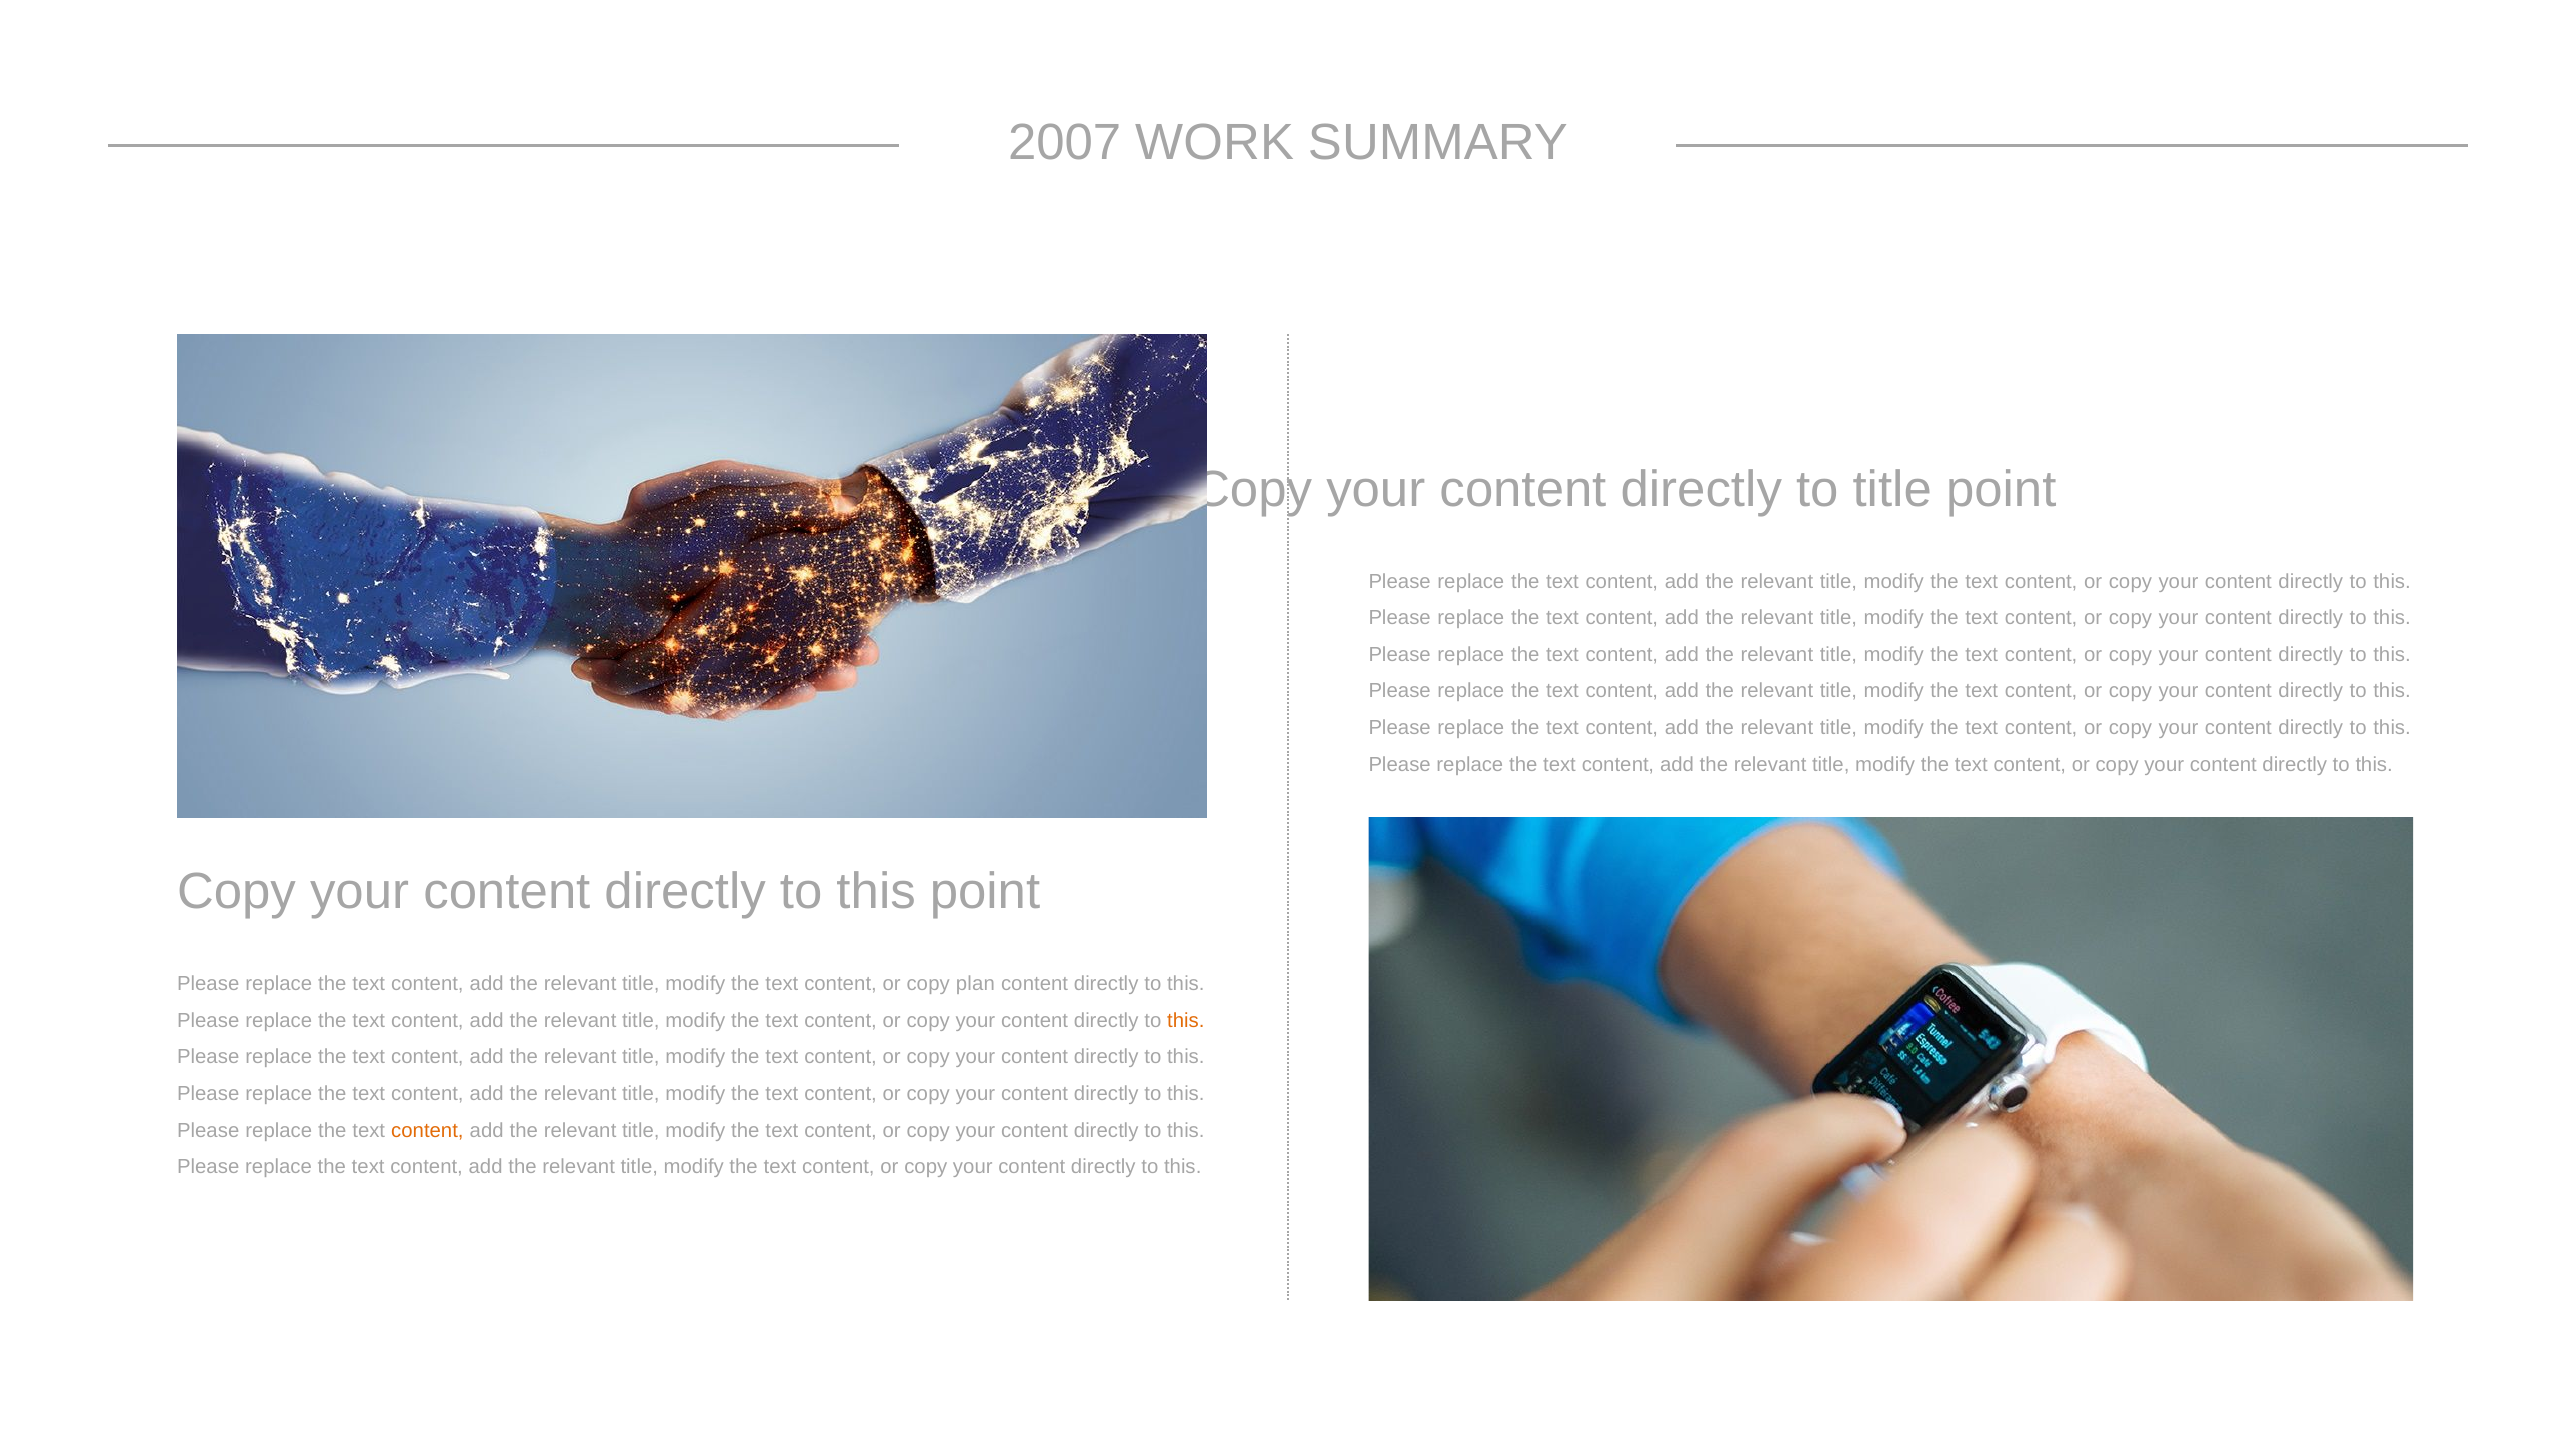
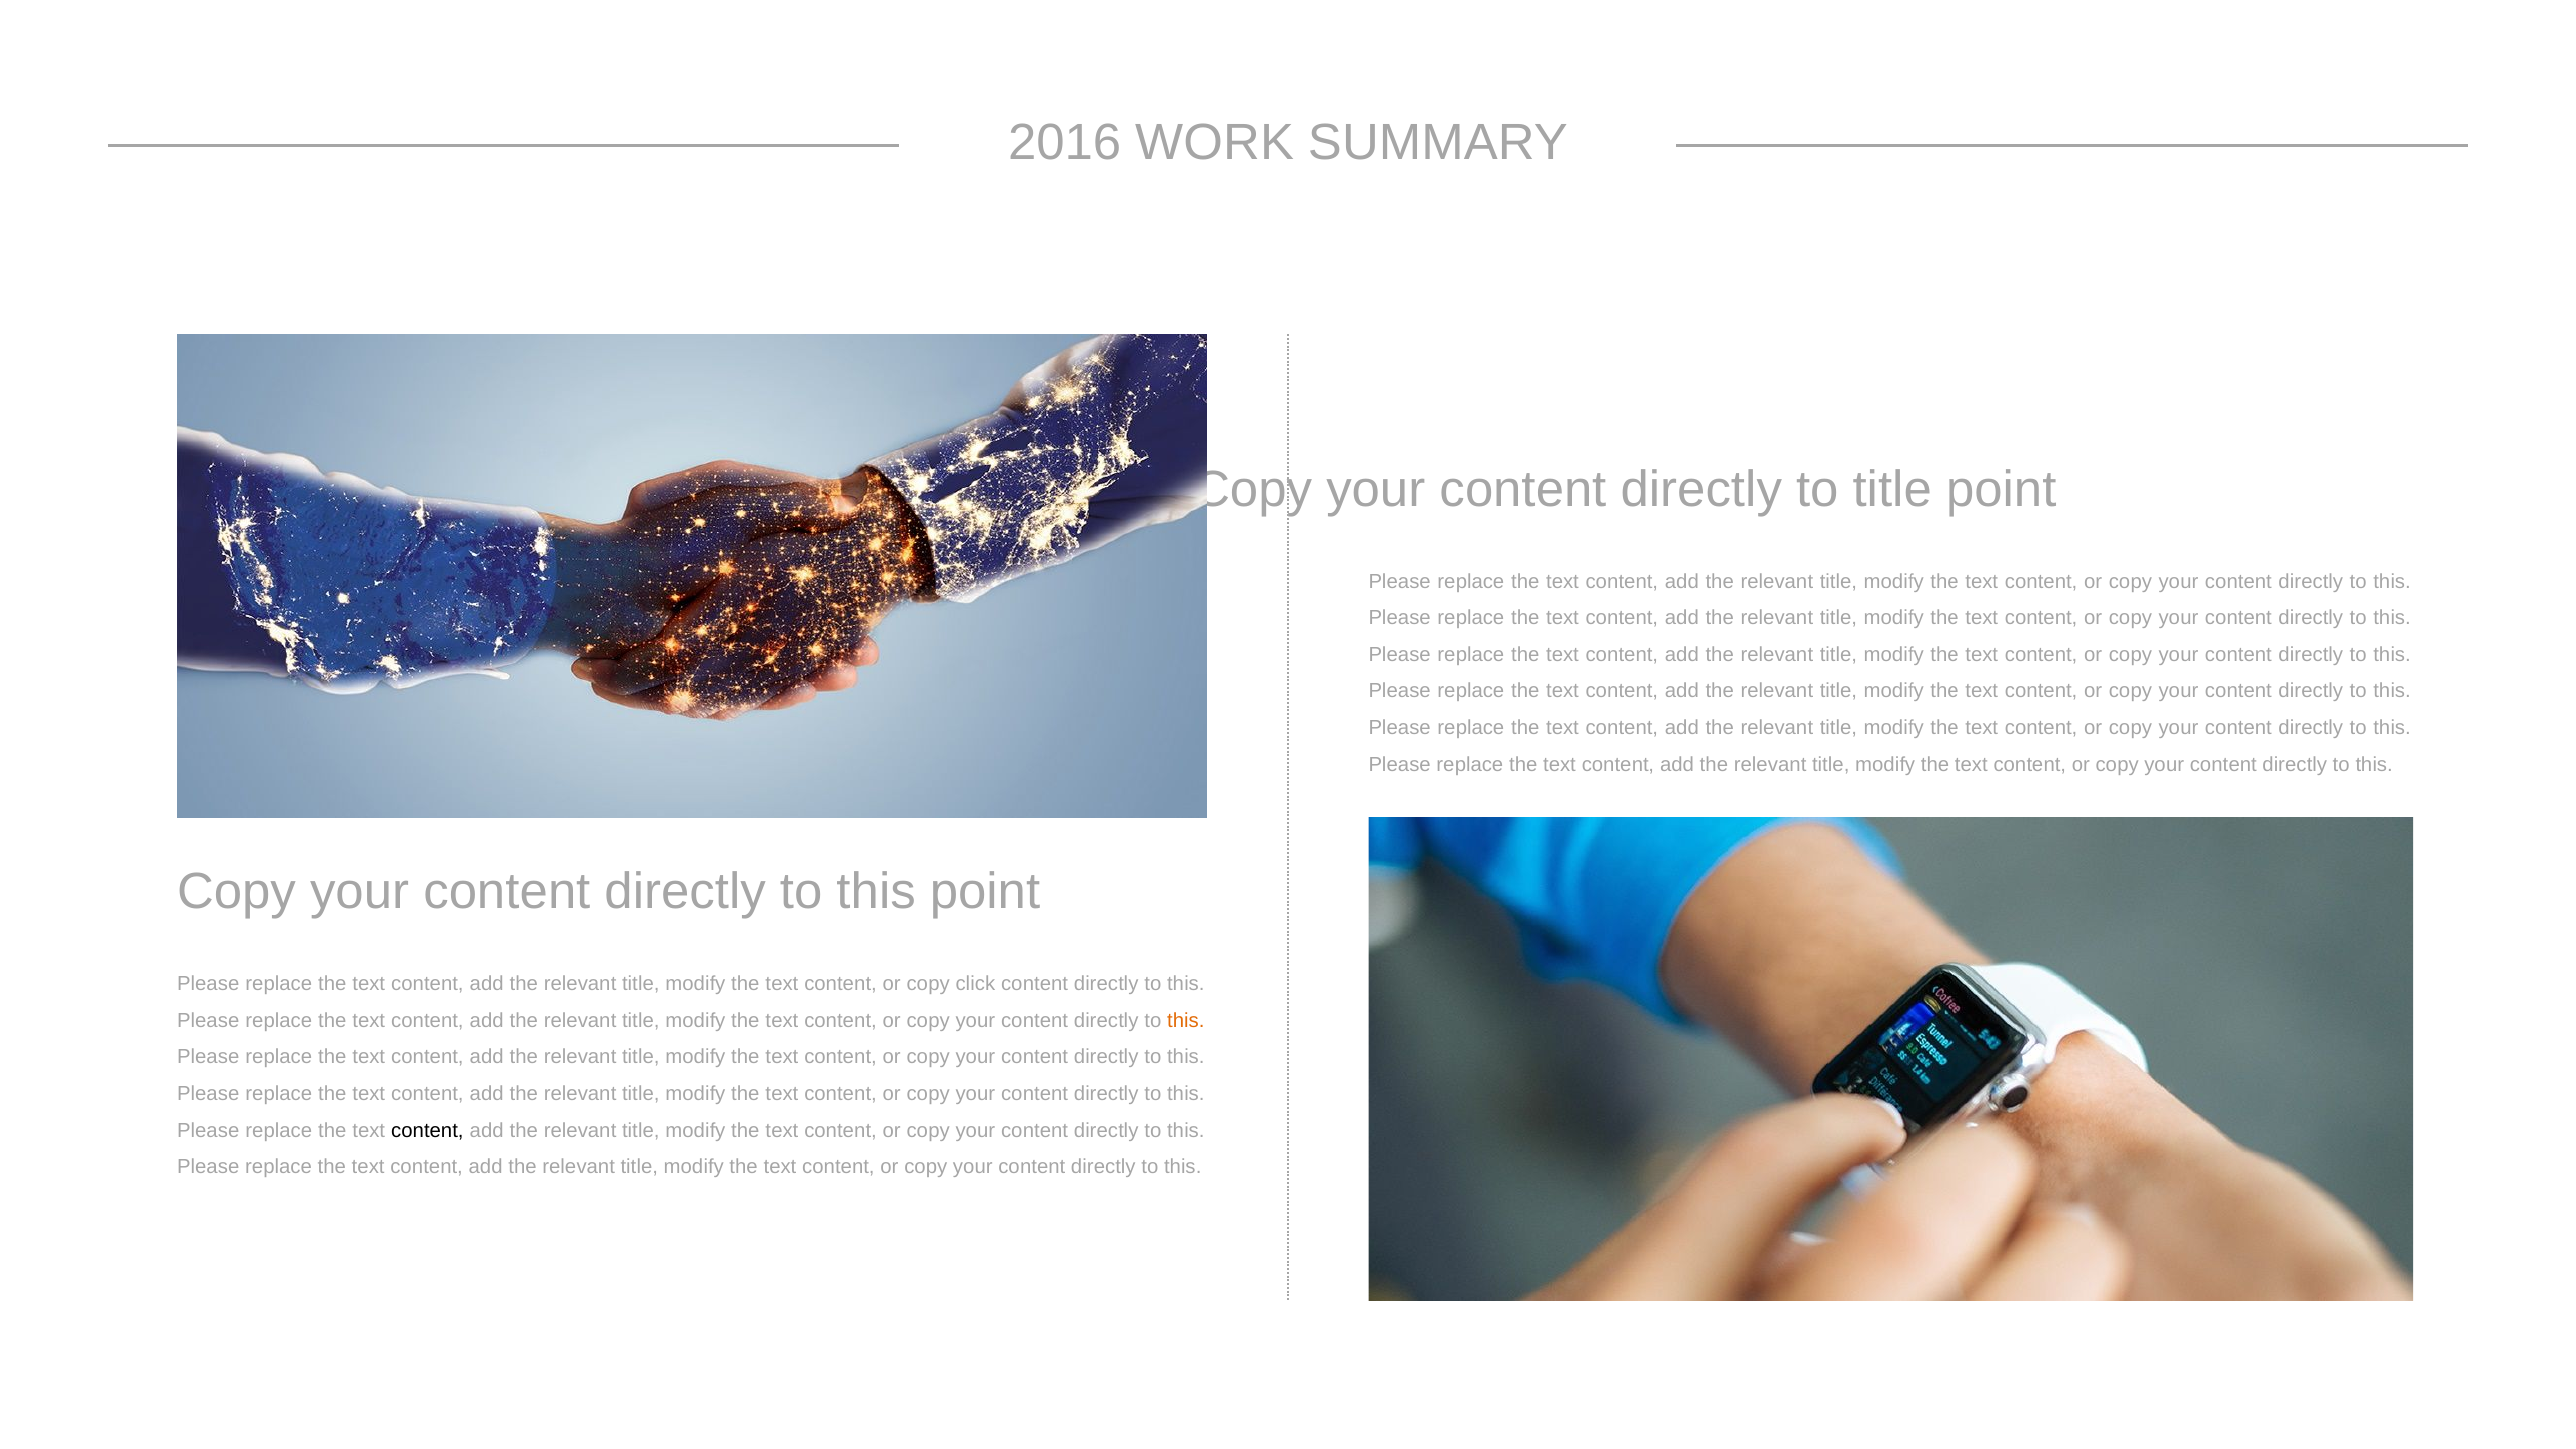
2007: 2007 -> 2016 (1065, 143)
plan: plan -> click (975, 984)
content colour: orange -> black (427, 1130)
